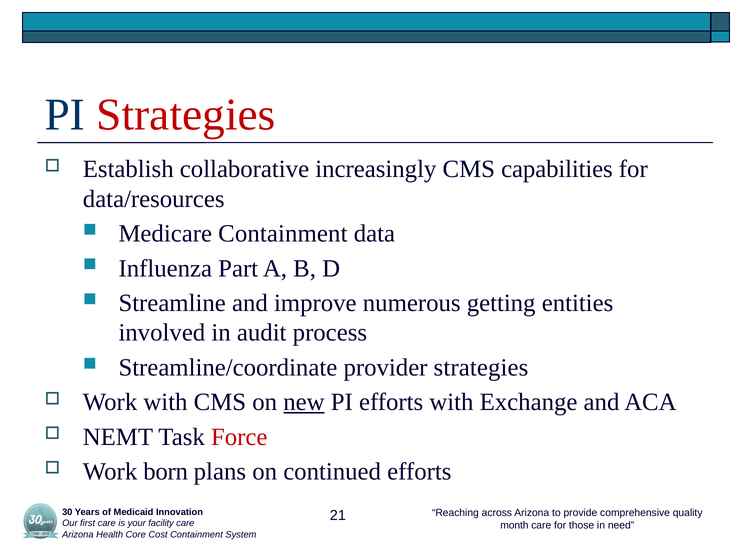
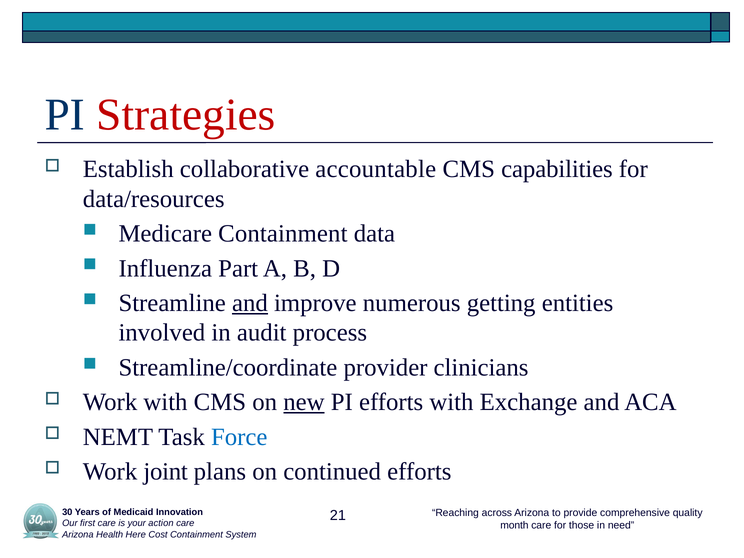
increasingly: increasingly -> accountable (376, 169)
and underline: none -> present (250, 303)
provider strategies: strategies -> clinicians (481, 368)
Force colour: red -> blue (239, 437)
born: born -> joint (166, 472)
facility: facility -> action (161, 523)
Core: Core -> Here (136, 535)
